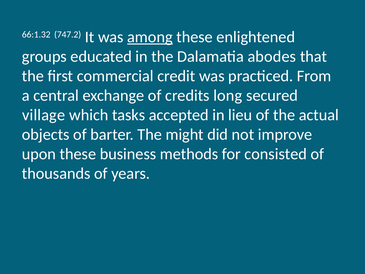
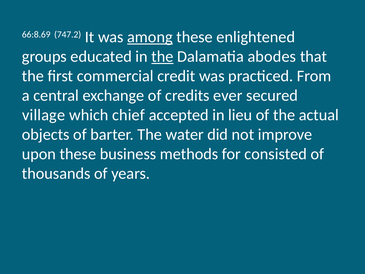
66:1.32: 66:1.32 -> 66:8.69 (36, 34)
the underline: none -> present (162, 56)
long: long -> ever (228, 95)
tasks: tasks -> chief (129, 115)
might: might -> water (185, 134)
